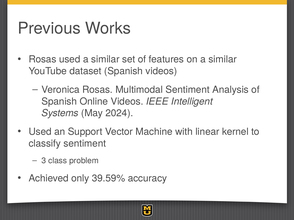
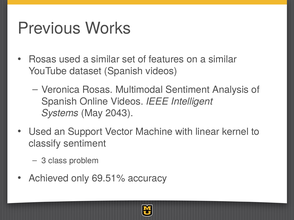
2024: 2024 -> 2043 (119, 113)
39.59%: 39.59% -> 69.51% (109, 179)
